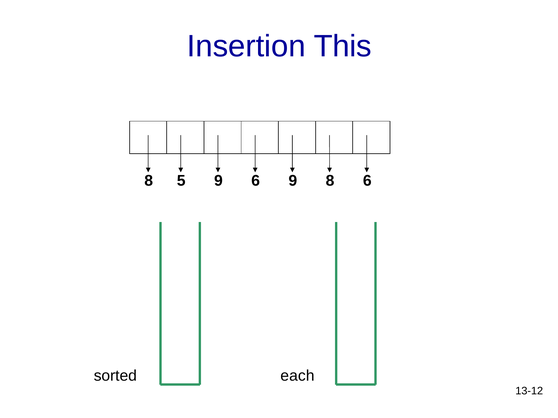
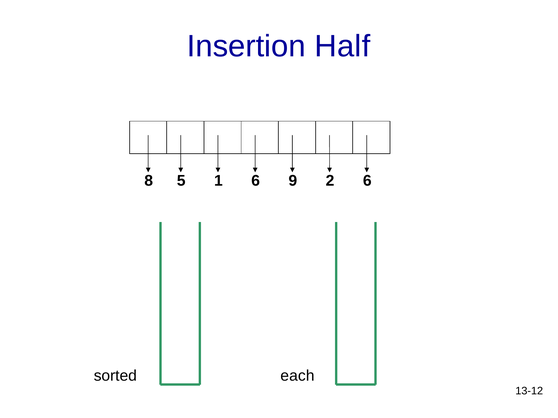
This: This -> Half (342, 46)
5 9: 9 -> 1 (218, 181)
9 8: 8 -> 2 (330, 181)
